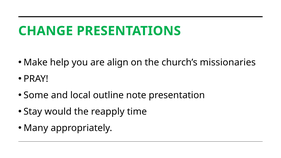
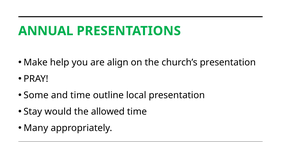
CHANGE: CHANGE -> ANNUAL (46, 31)
church’s missionaries: missionaries -> presentation (228, 62)
and local: local -> time (80, 95)
note: note -> local (136, 95)
reapply: reapply -> allowed (108, 112)
